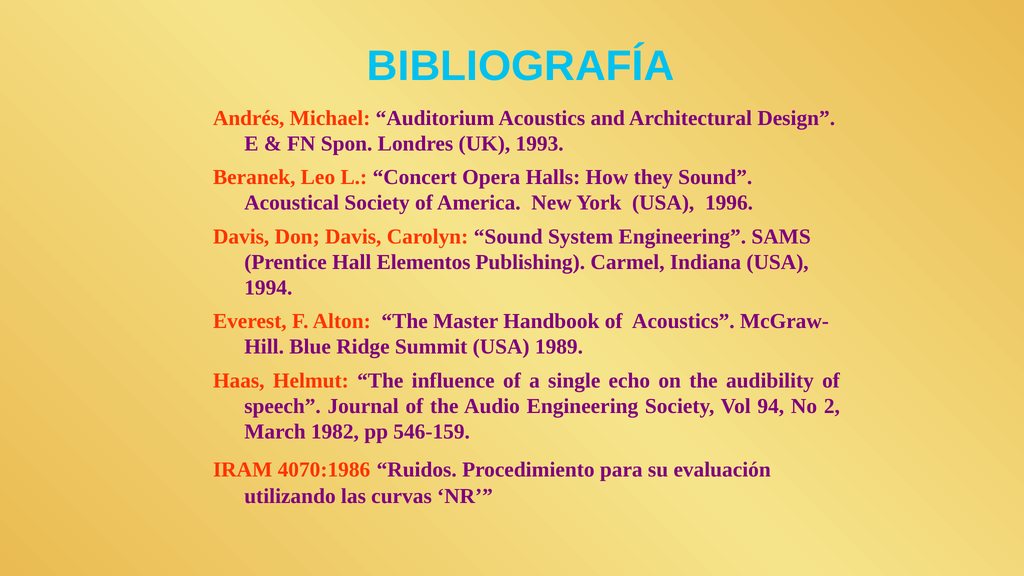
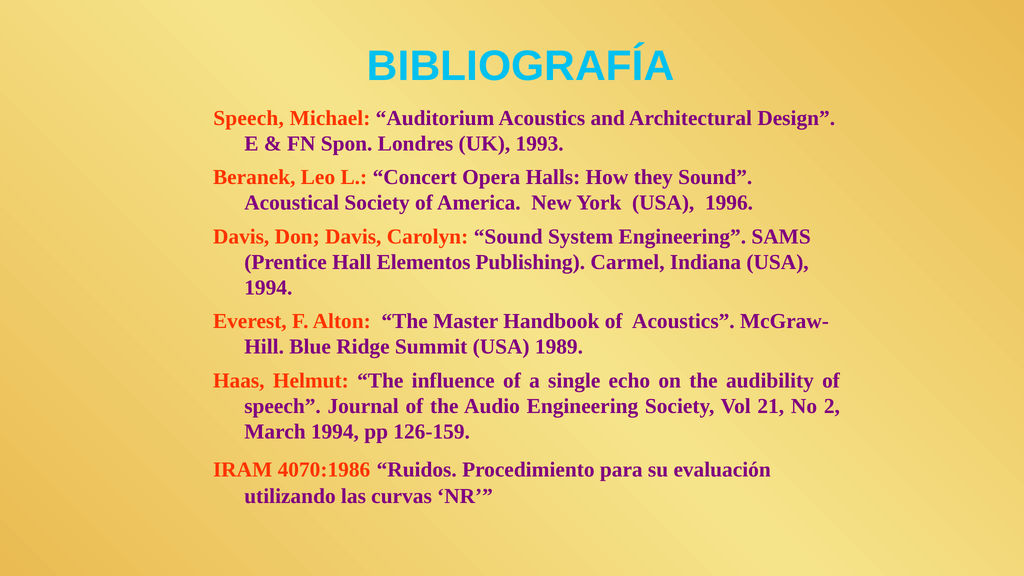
Andrés: Andrés -> Speech (249, 118)
94: 94 -> 21 (771, 406)
March 1982: 1982 -> 1994 (335, 432)
546-159: 546-159 -> 126-159 (432, 432)
